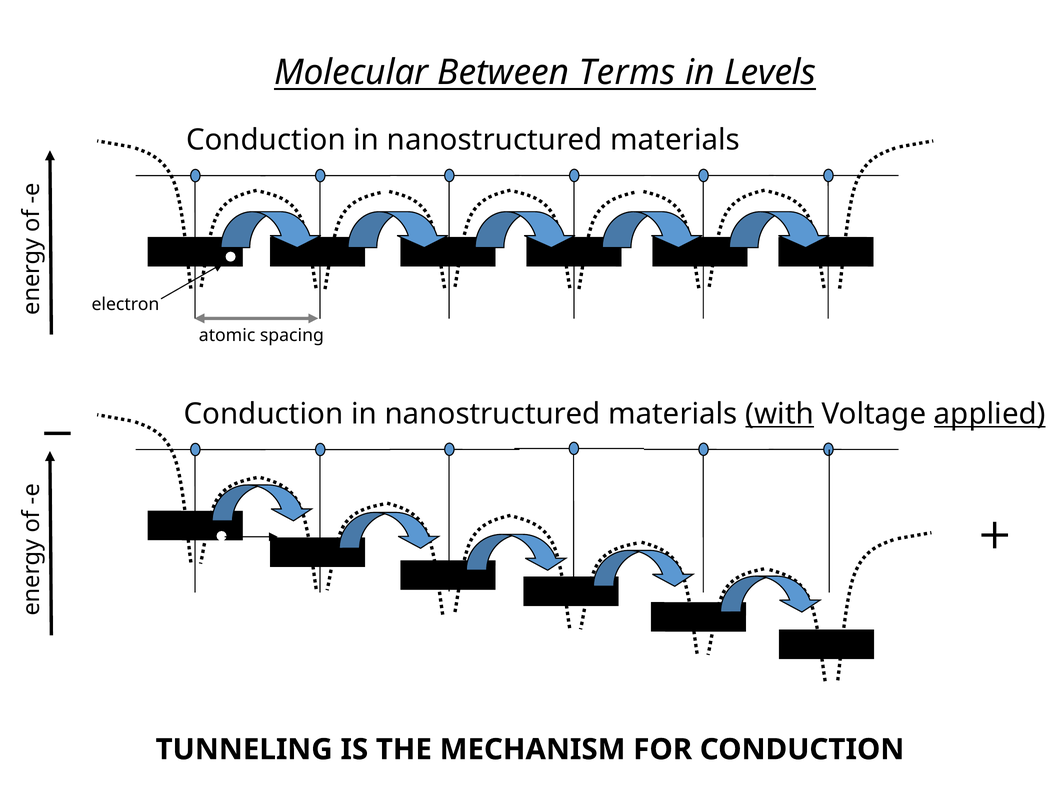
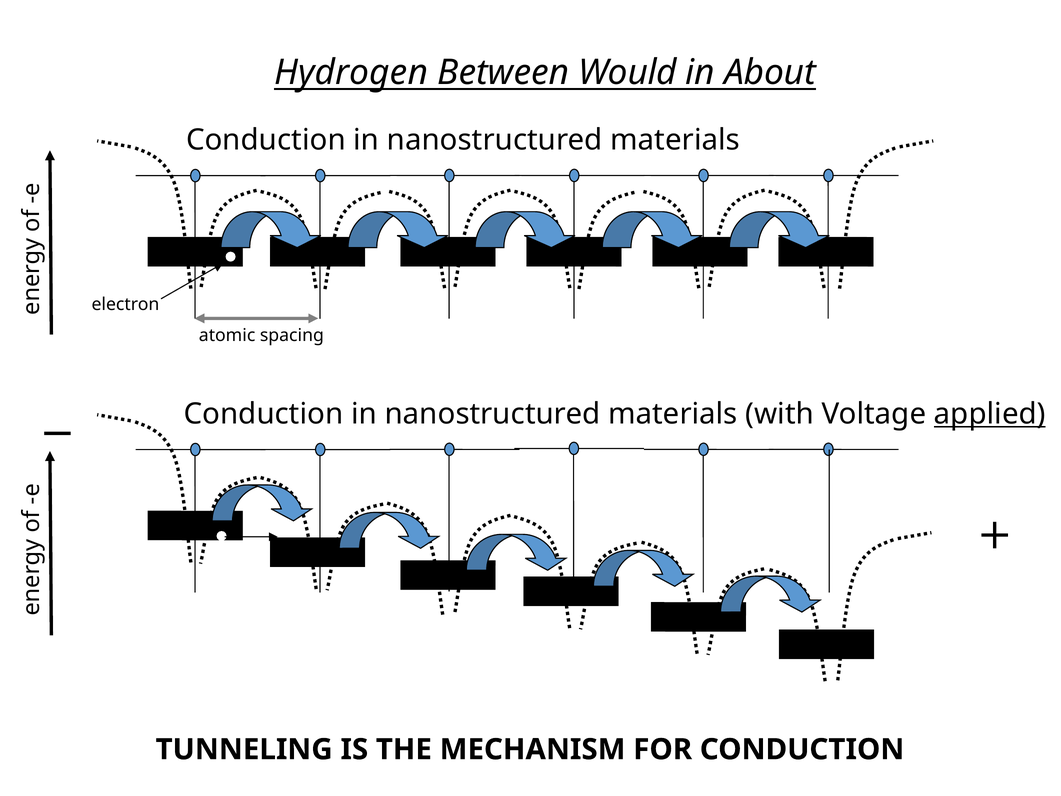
Molecular: Molecular -> Hydrogen (351, 73)
Terms: Terms -> Would (627, 73)
Levels: Levels -> About (770, 73)
with underline: present -> none (780, 414)
